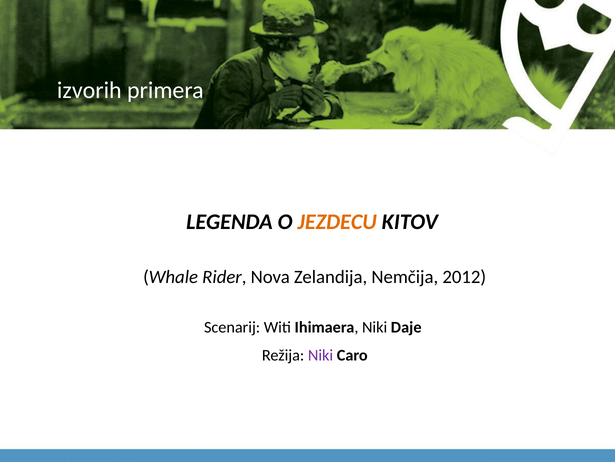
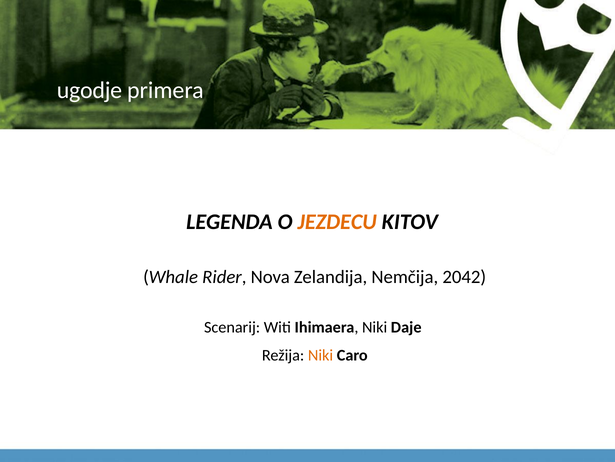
izvorih: izvorih -> ugodje (89, 90)
2012: 2012 -> 2042 (464, 276)
Niki colour: purple -> orange (321, 355)
